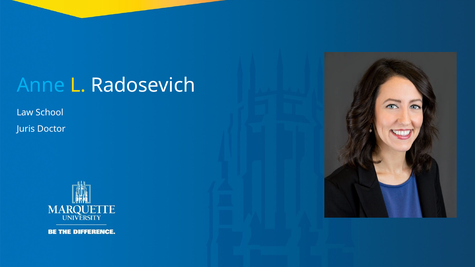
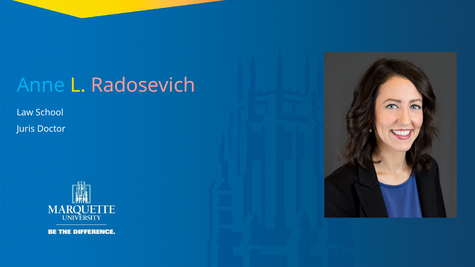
Radosevich colour: white -> pink (143, 85)
